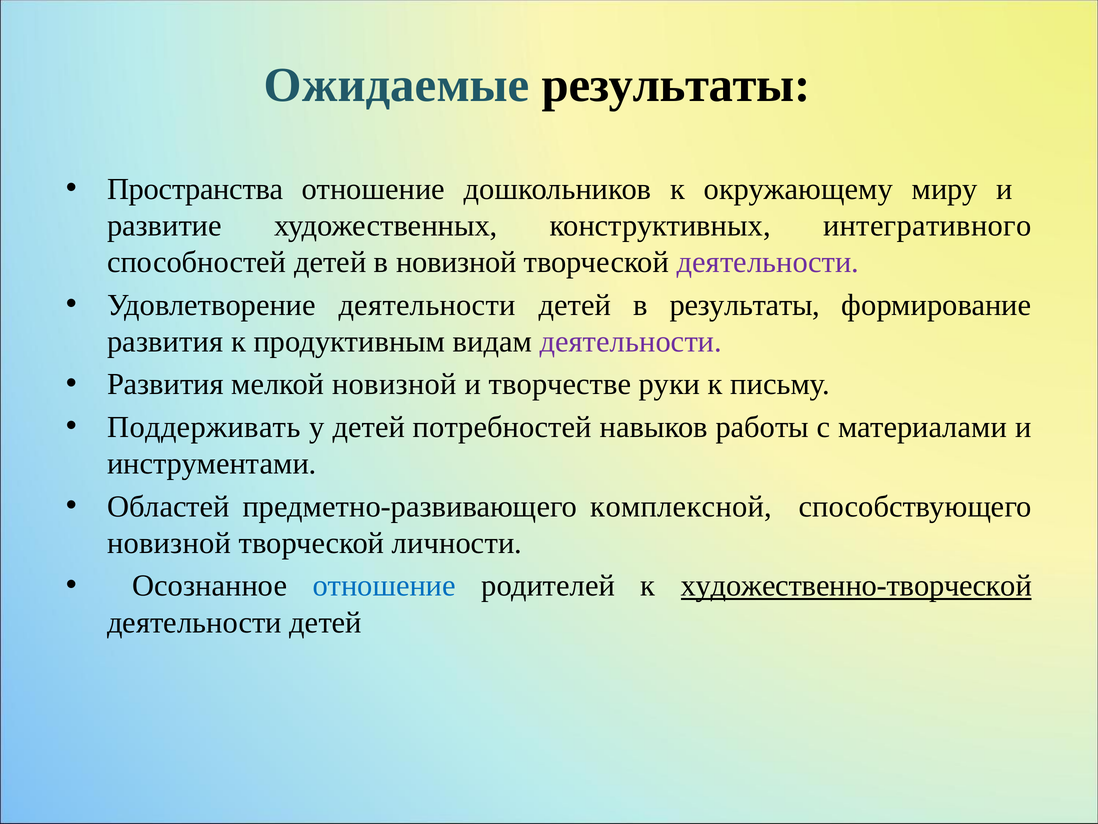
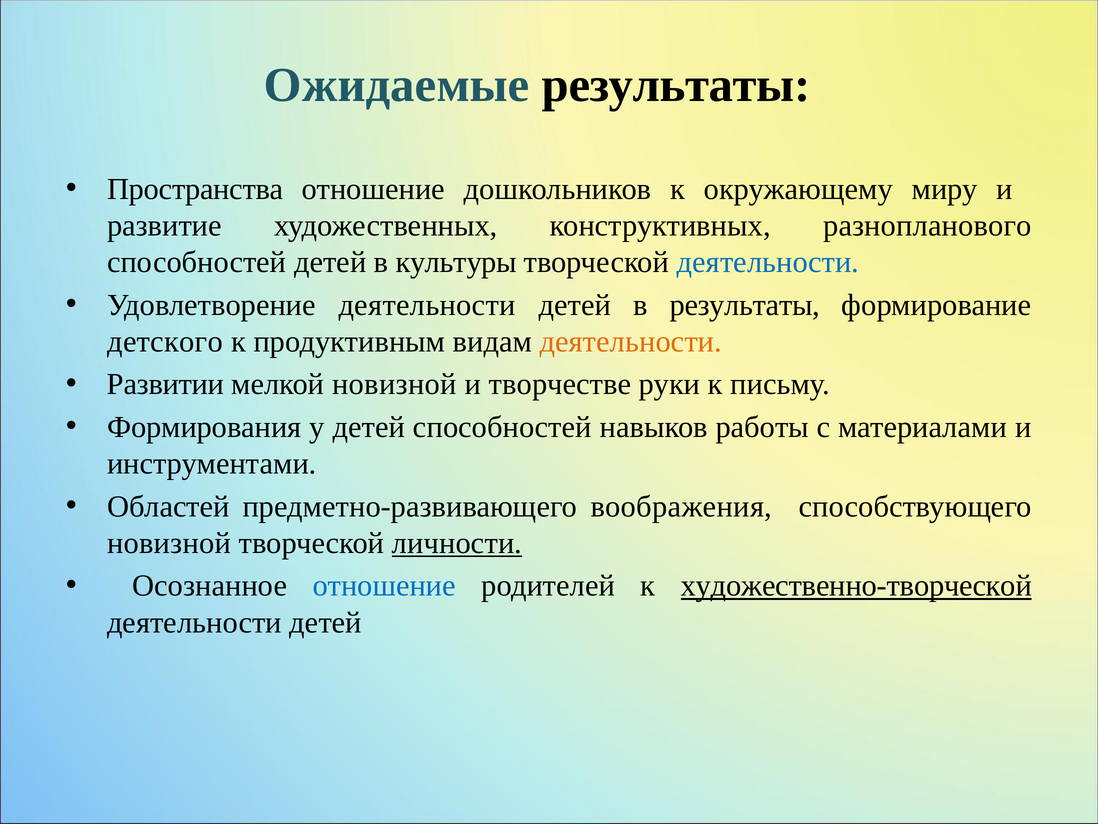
интегративного: интегративного -> разнопланового (927, 226)
в новизной: новизной -> культуры (456, 262)
деятельности colour: purple -> blue (768, 262)
развития: развития -> детского (165, 341)
деятельности colour: purple -> orange (631, 341)
Развития: Развития -> Развитии (165, 384)
Поддерживать: Поддерживать -> Формирования (204, 427)
детей потребностей: потребностей -> способностей (502, 427)
комплексной: комплексной -> воображения (681, 506)
личности underline: none -> present (457, 543)
